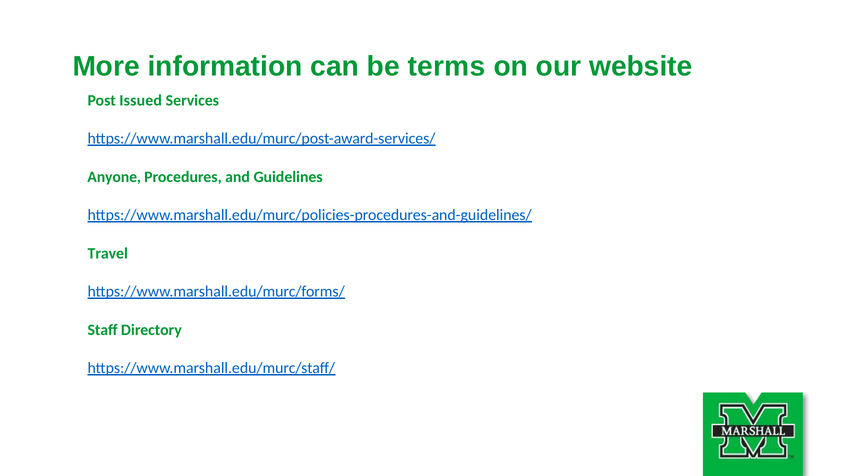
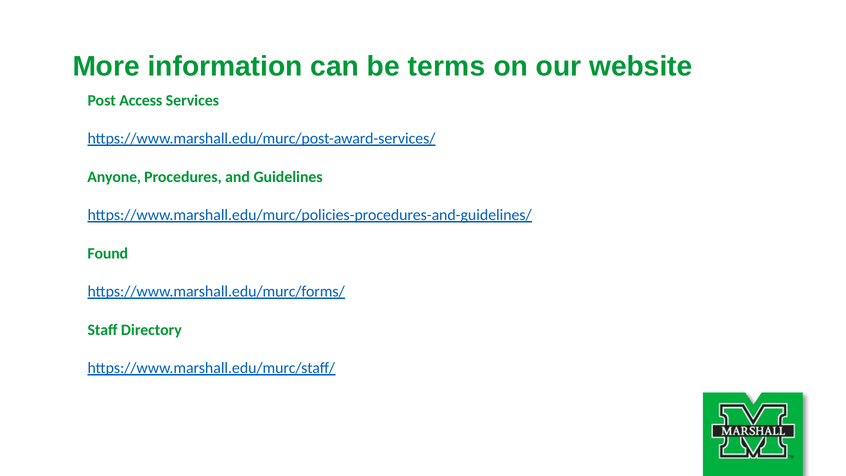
Issued: Issued -> Access (141, 101)
Travel: Travel -> Found (108, 253)
